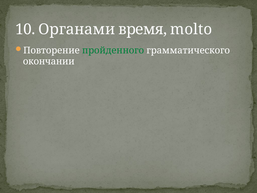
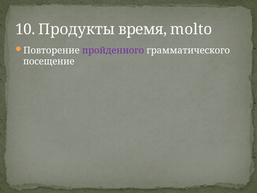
Органами: Органами -> Продукты (77, 29)
пройденного colour: green -> purple (113, 50)
окончании: окончании -> посещение (49, 61)
